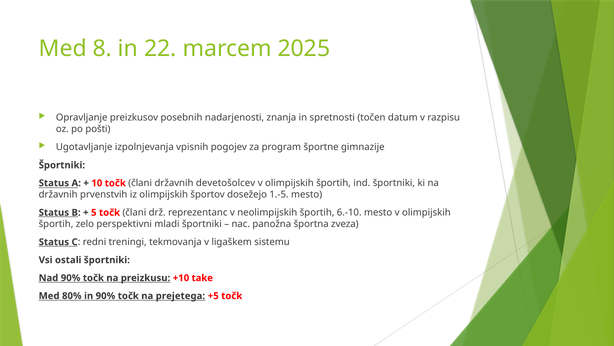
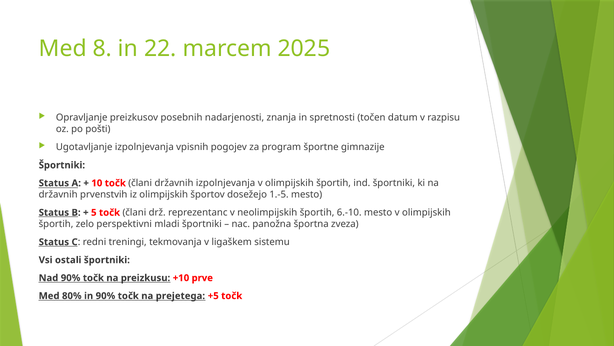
državnih devetošolcev: devetošolcev -> izpolnjevanja (226, 183)
take: take -> prve (202, 277)
